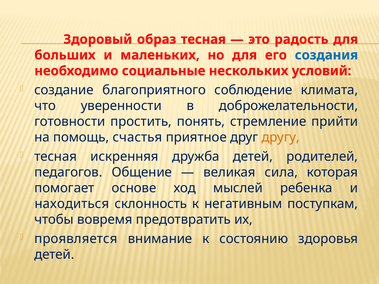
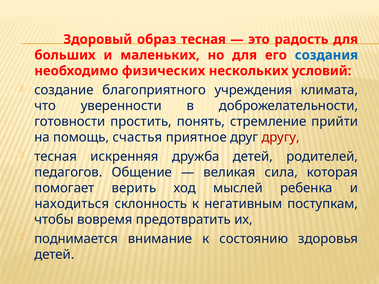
социальные: социальные -> физических (164, 71)
соблюдение: соблюдение -> учреждения (253, 90)
другу colour: orange -> red (281, 137)
основе: основе -> верить (134, 188)
проявляется: проявляется -> поднимается (76, 239)
